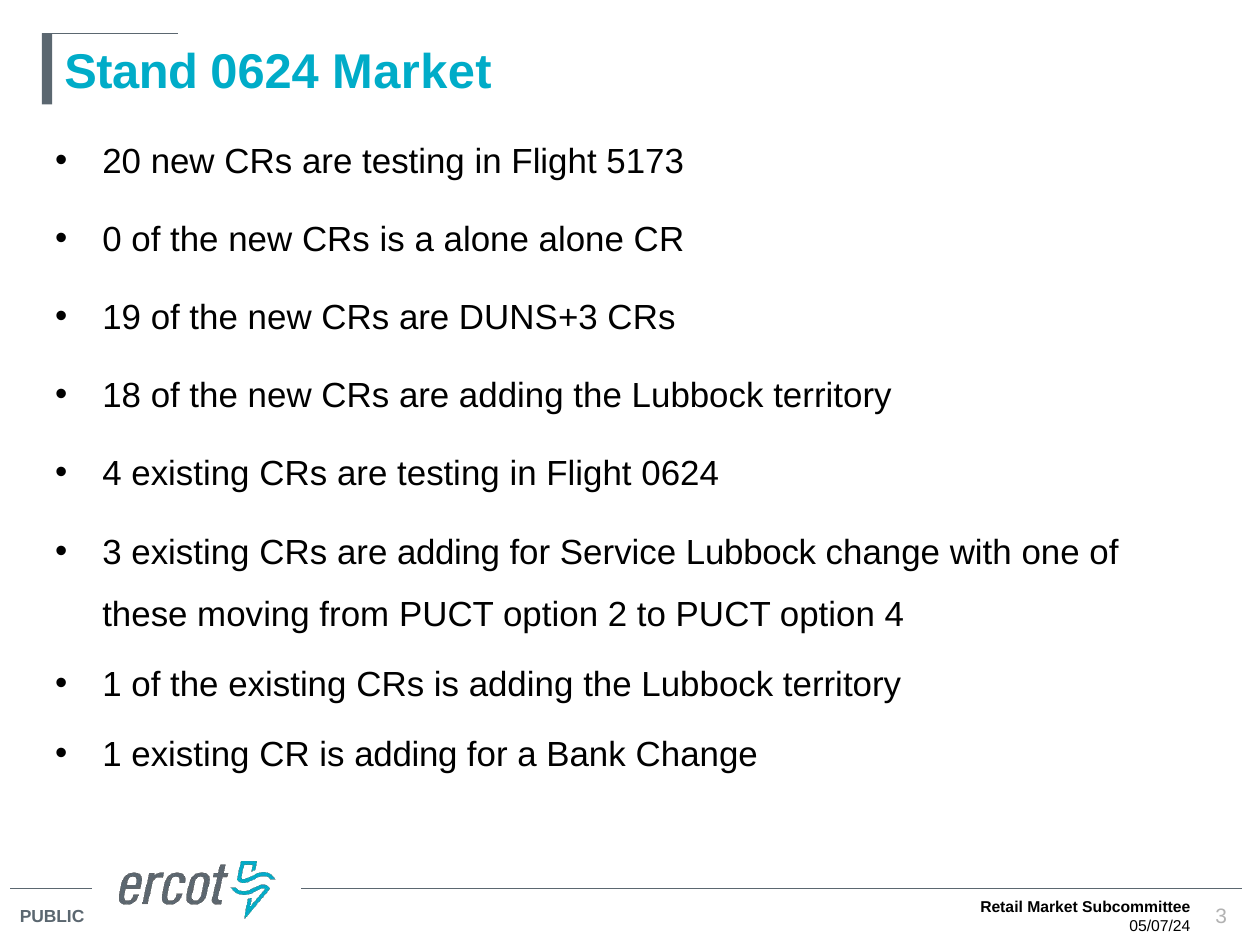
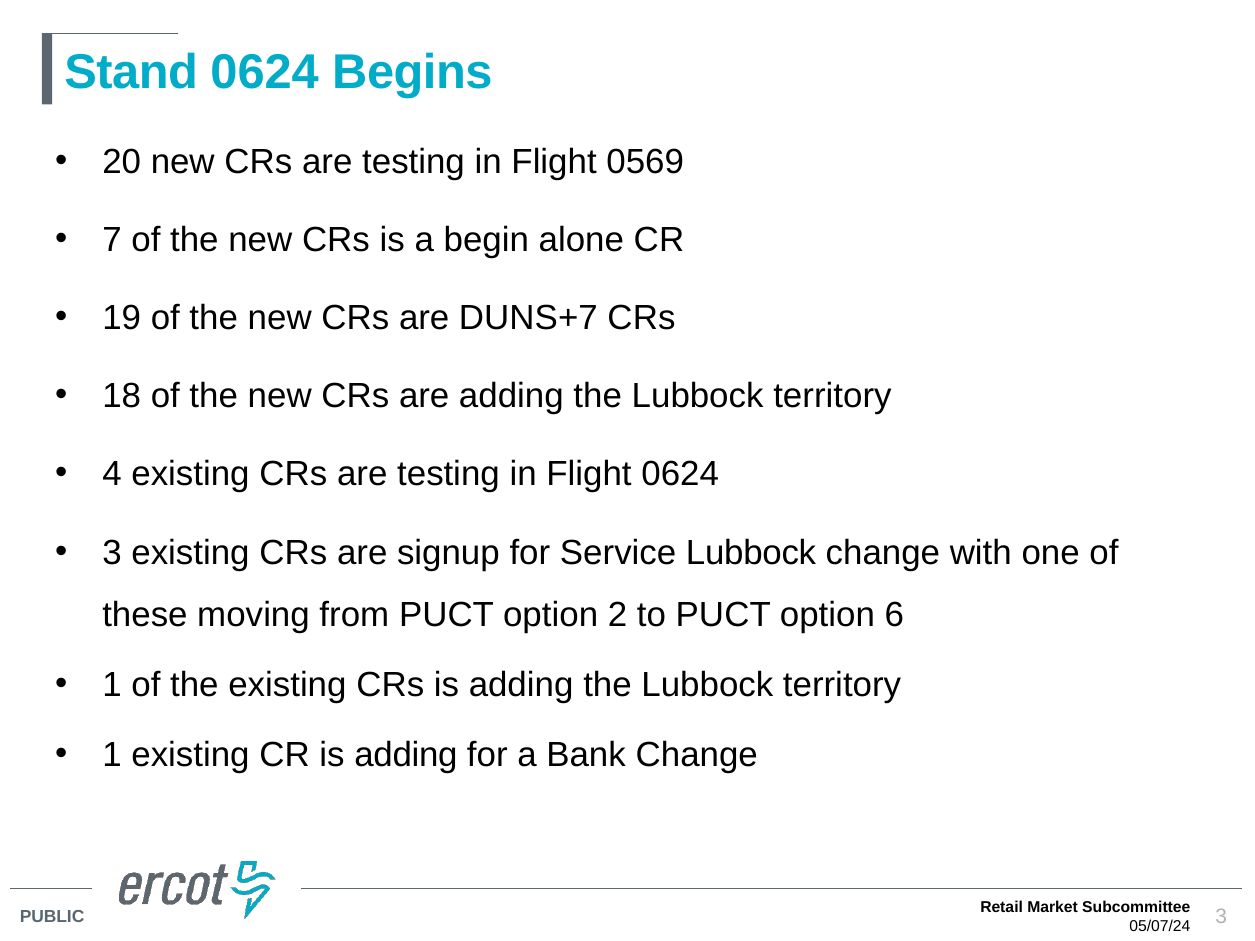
0624 Market: Market -> Begins (412, 72)
5173: 5173 -> 0569 (645, 162)
0: 0 -> 7 (112, 240)
a alone: alone -> begin (486, 240)
DUNS+3: DUNS+3 -> DUNS+7 (528, 318)
existing CRs are adding: adding -> signup (448, 553)
option 4: 4 -> 6 (894, 615)
